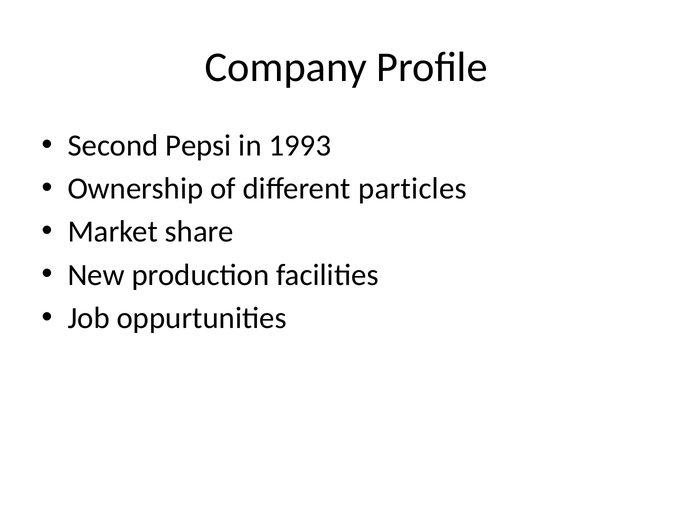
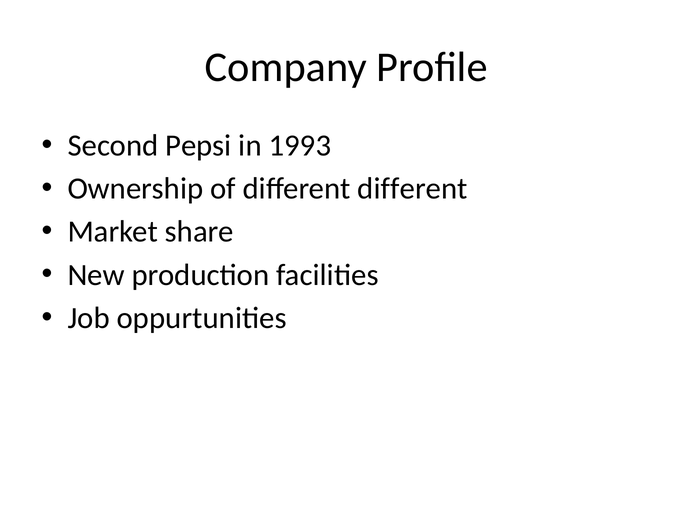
different particles: particles -> different (413, 189)
